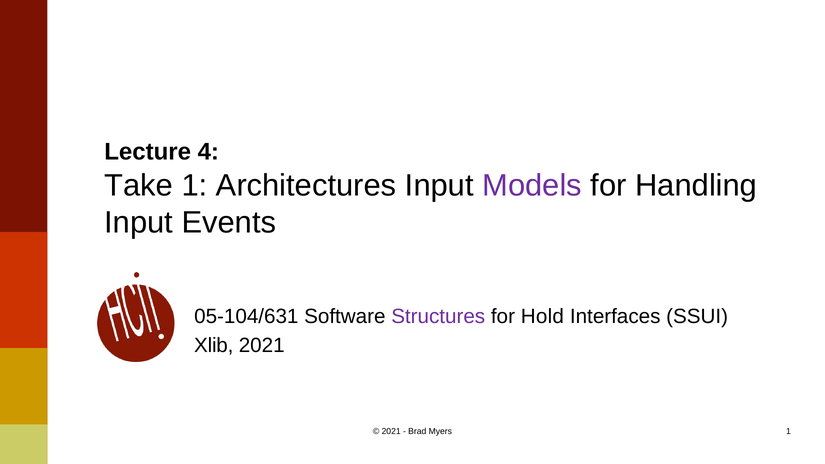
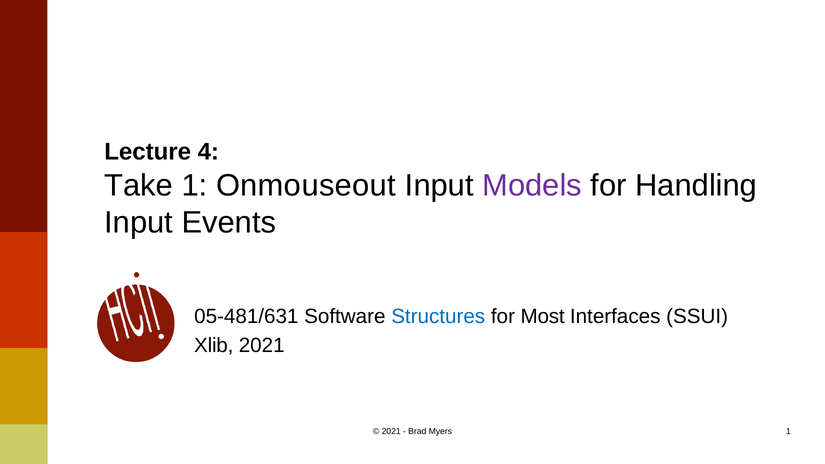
Architectures: Architectures -> Onmouseout (306, 185)
05-104/631: 05-104/631 -> 05-481/631 (246, 316)
Structures colour: purple -> blue (438, 316)
Hold: Hold -> Most (543, 316)
